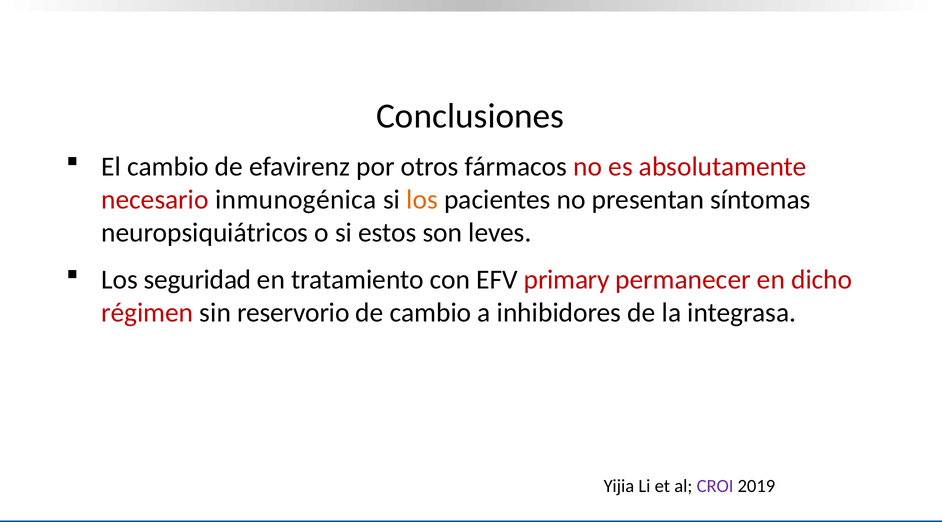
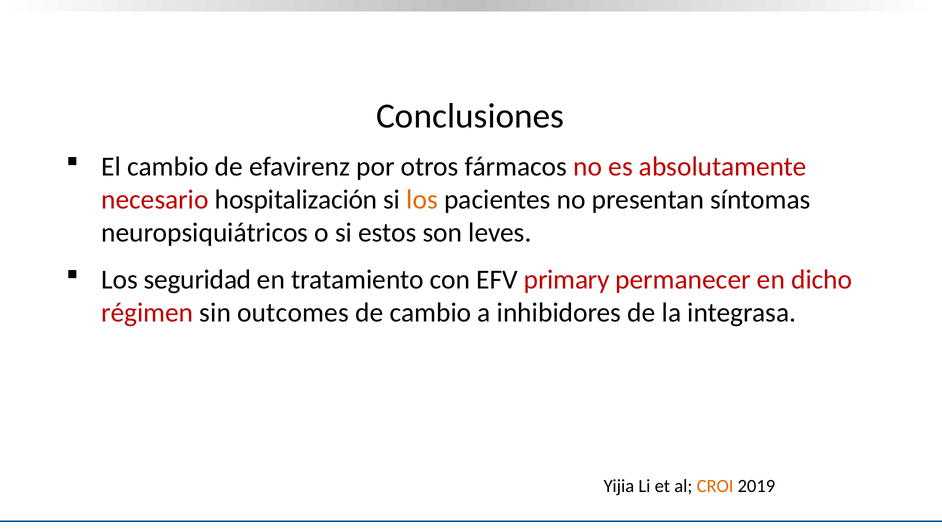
inmunogénica: inmunogénica -> hospitalización (296, 200)
reservorio: reservorio -> outcomes (293, 312)
CROI colour: purple -> orange (715, 486)
